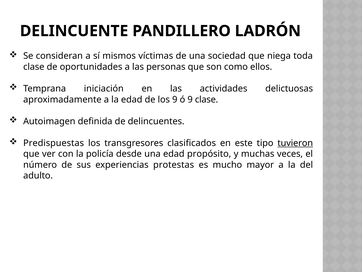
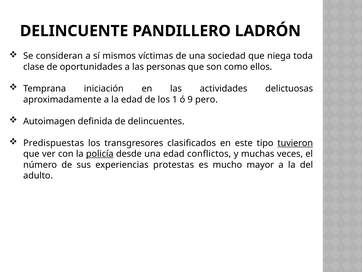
los 9: 9 -> 1 (175, 99)
9 clase: clase -> pero (206, 99)
policía underline: none -> present (100, 154)
propósito: propósito -> conflictos (209, 154)
